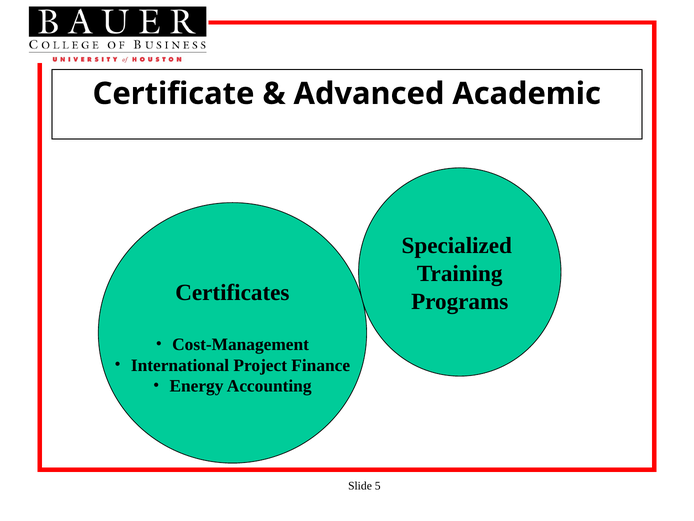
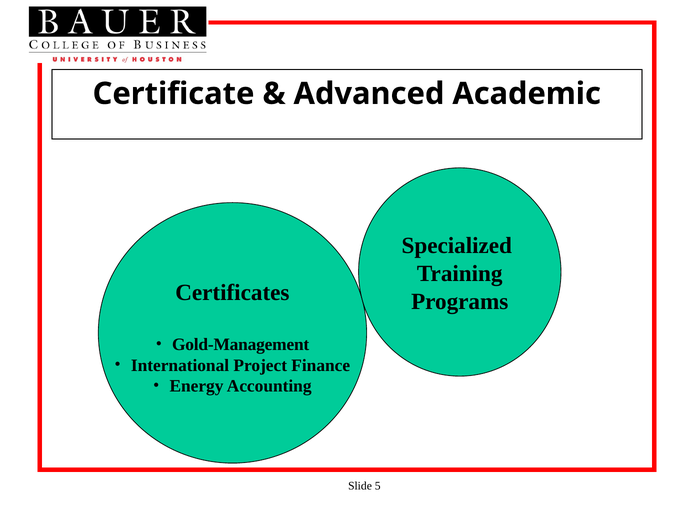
Cost-Management: Cost-Management -> Gold-Management (241, 344)
